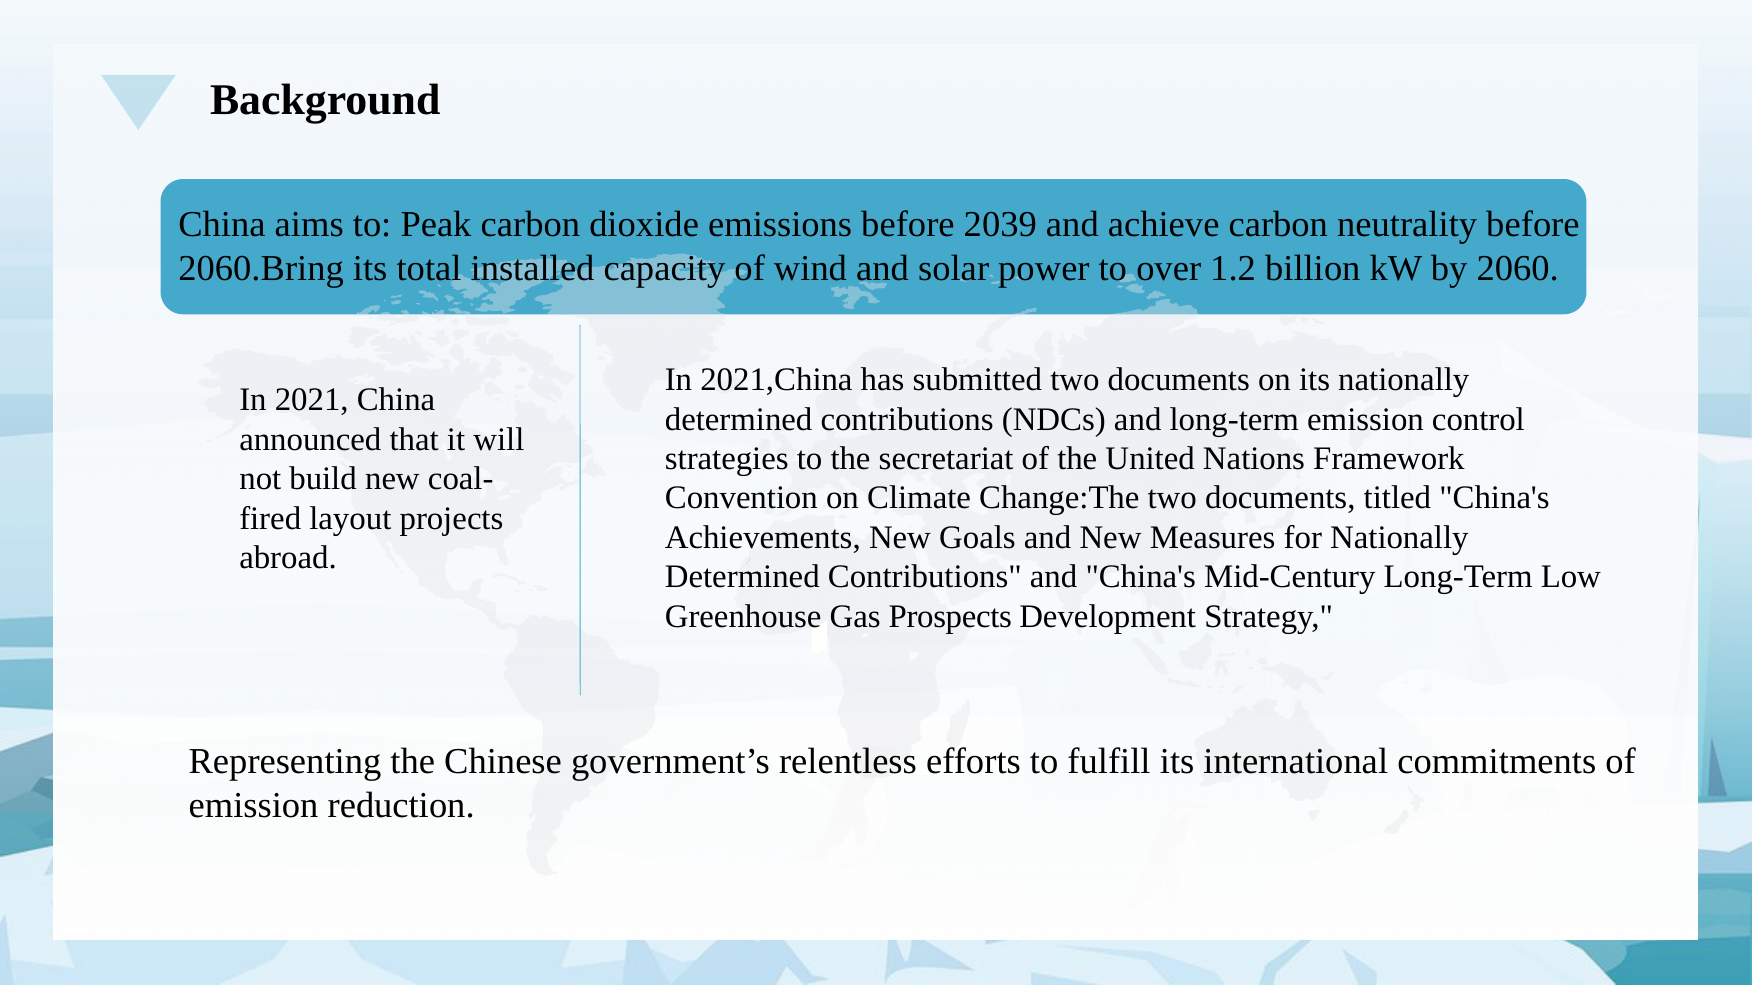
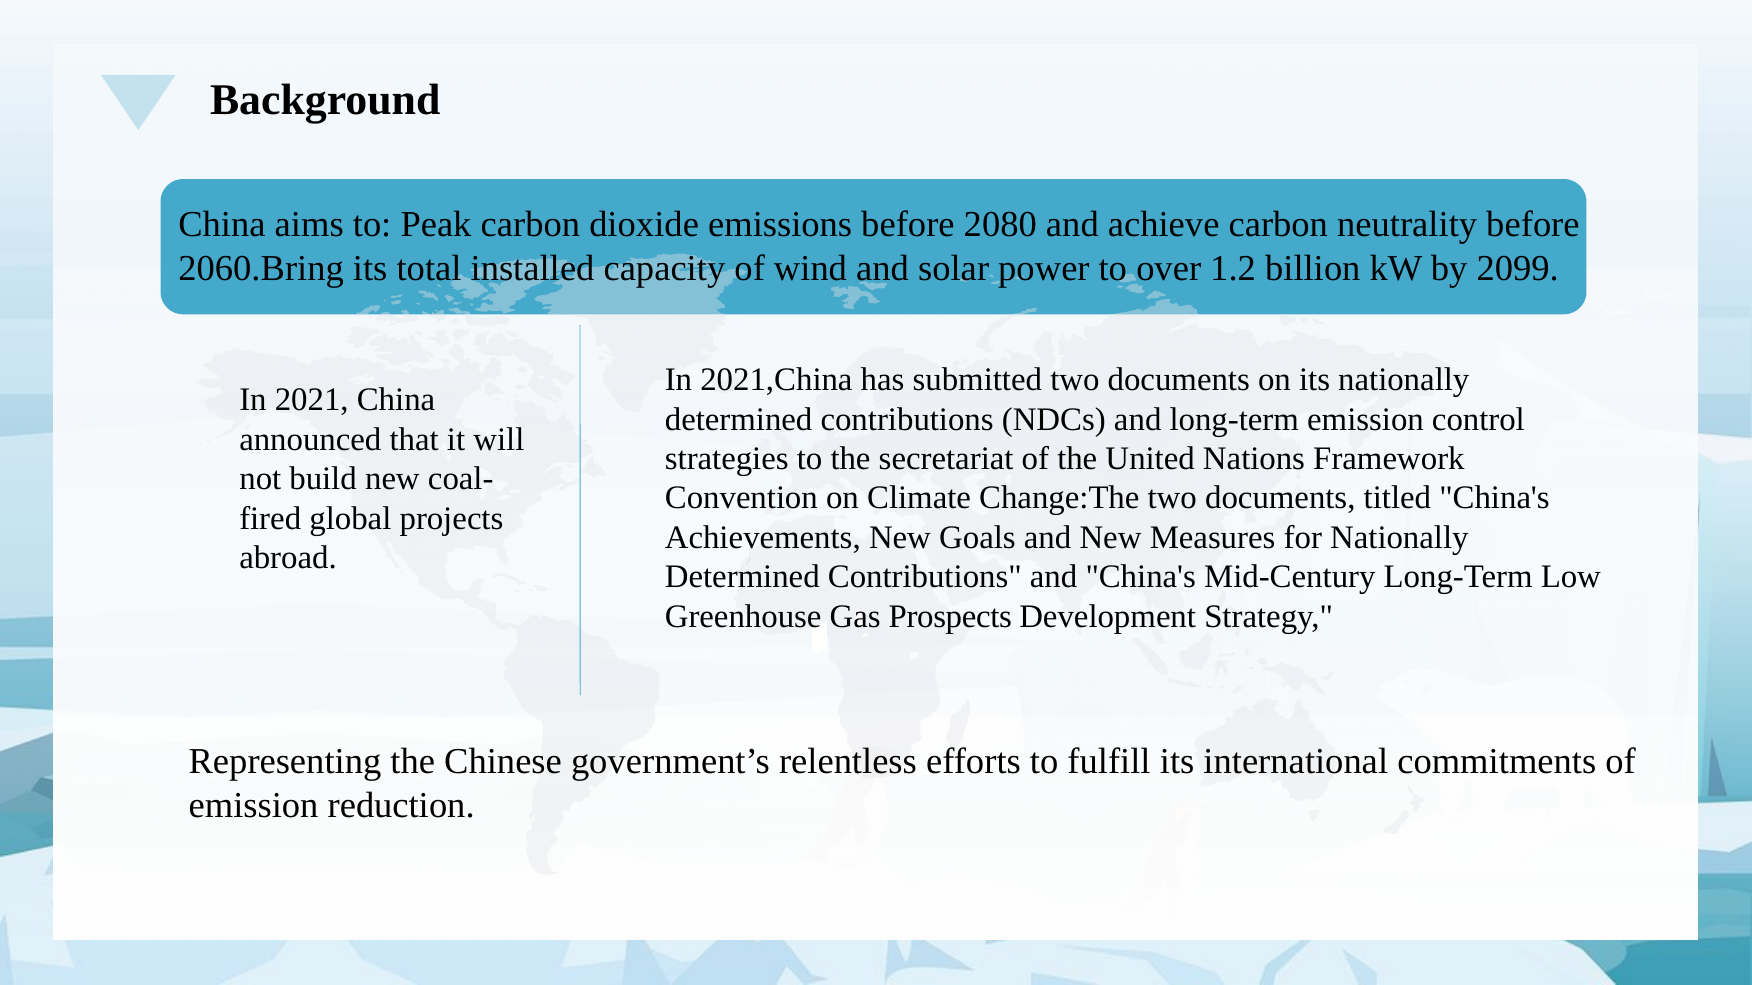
2039: 2039 -> 2080 (1000, 224)
2060: 2060 -> 2099 (1518, 268)
layout: layout -> global (350, 519)
